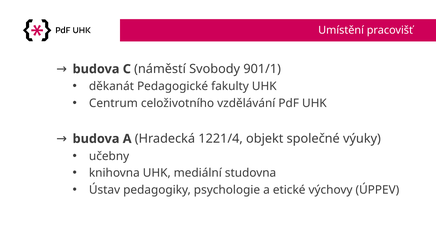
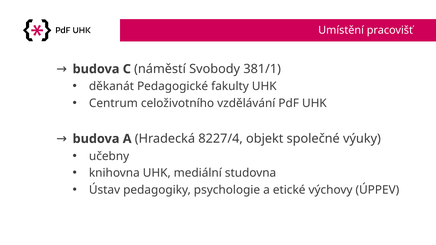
901/1: 901/1 -> 381/1 (262, 69)
1221/4: 1221/4 -> 8227/4 (221, 139)
